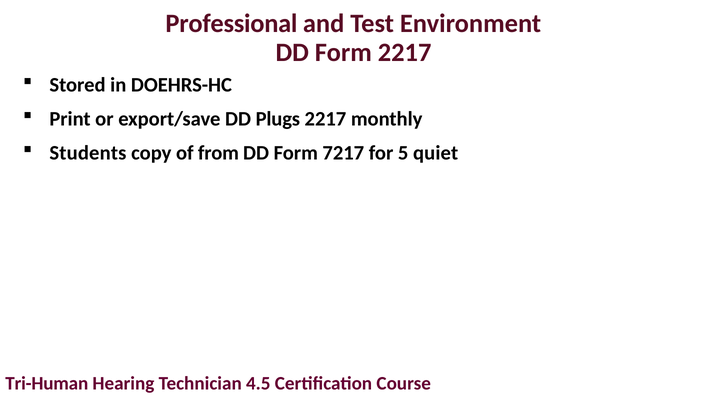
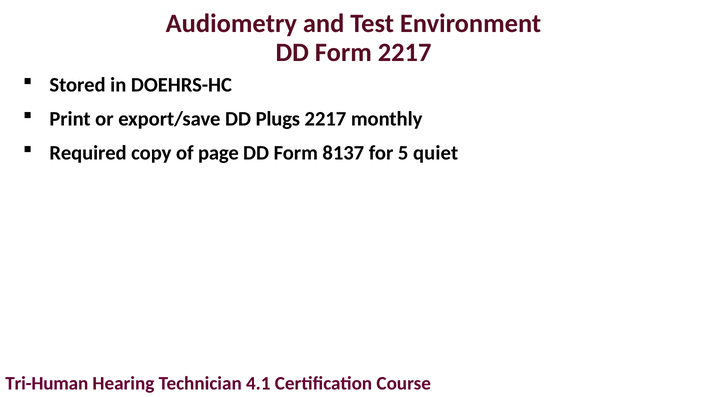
Professional: Professional -> Audiometry (231, 24)
Students: Students -> Required (88, 153)
from: from -> page (218, 153)
7217: 7217 -> 8137 (343, 153)
4.5: 4.5 -> 4.1 (258, 384)
